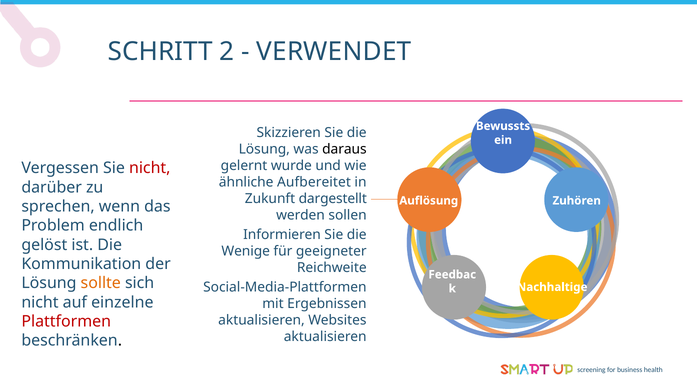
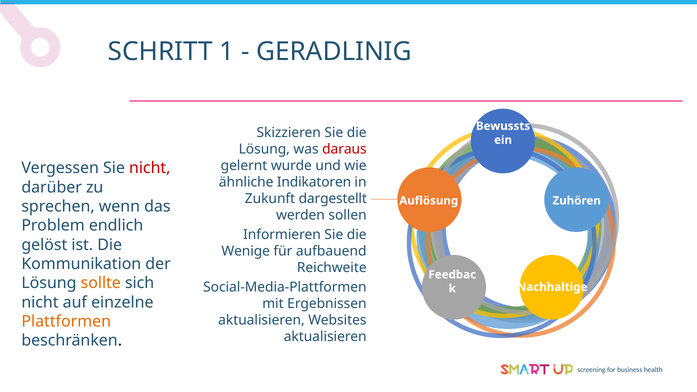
2: 2 -> 1 (227, 51)
VERWENDET: VERWENDET -> GERADLINIG (334, 51)
daraus colour: black -> red (344, 149)
Aufbereitet: Aufbereitet -> Indikatoren (314, 182)
geeigneter: geeigneter -> aufbauend (331, 251)
Plattformen colour: red -> orange (66, 322)
